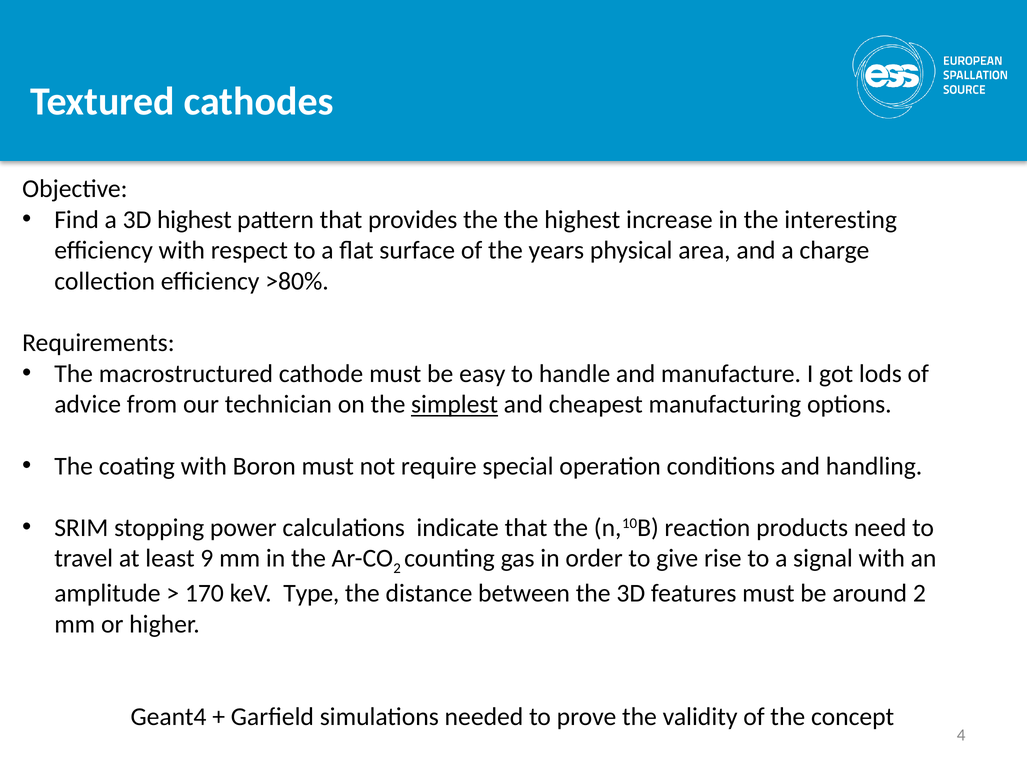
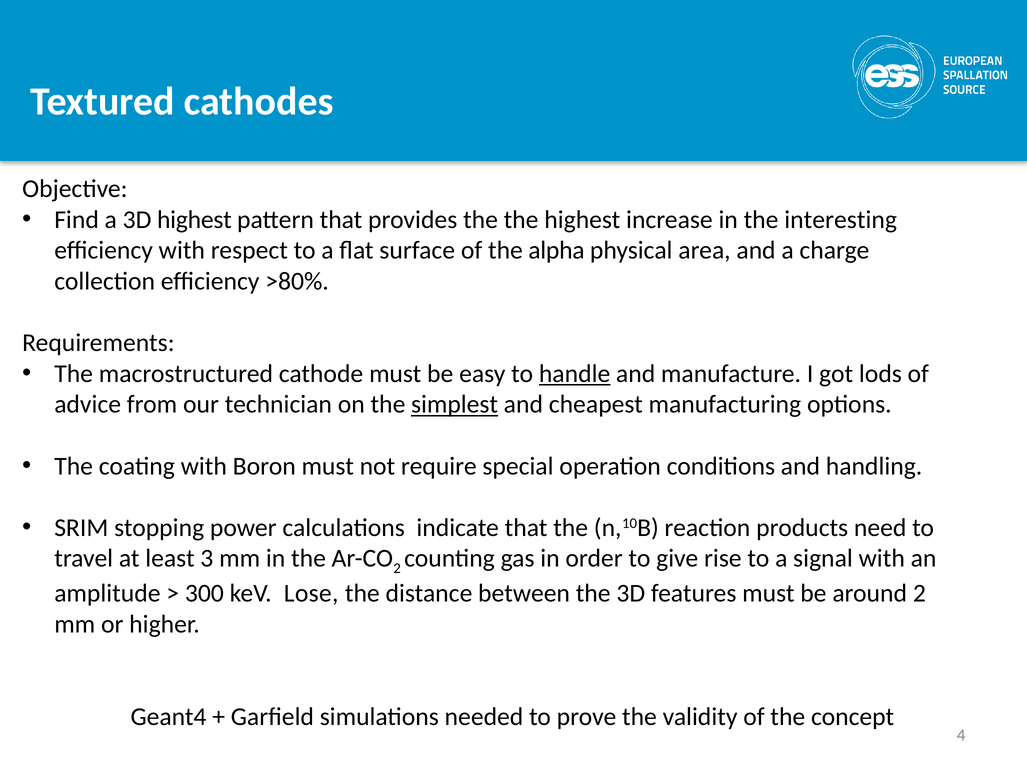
years: years -> alpha (556, 251)
handle underline: none -> present (575, 374)
9: 9 -> 3 (207, 559)
170: 170 -> 300 (204, 594)
Type: Type -> Lose (311, 594)
